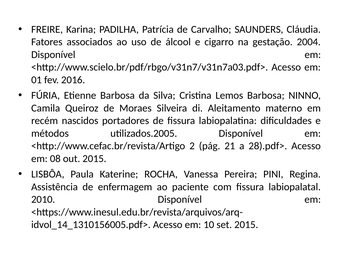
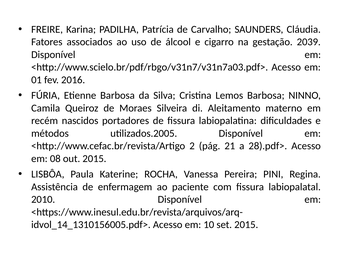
2004: 2004 -> 2039 (309, 42)
